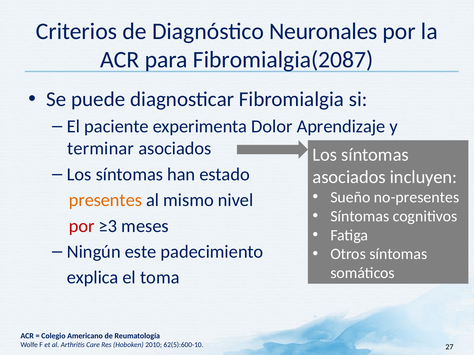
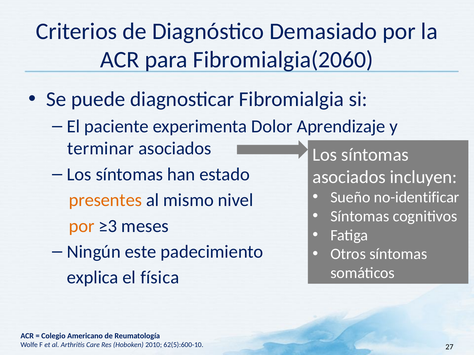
Neuronales: Neuronales -> Demasiado (323, 31)
Fibromialgia(2087: Fibromialgia(2087 -> Fibromialgia(2060 (283, 60)
no-presentes: no-presentes -> no-identificar (417, 198)
por colour: red -> orange (82, 226)
toma: toma -> física (160, 278)
